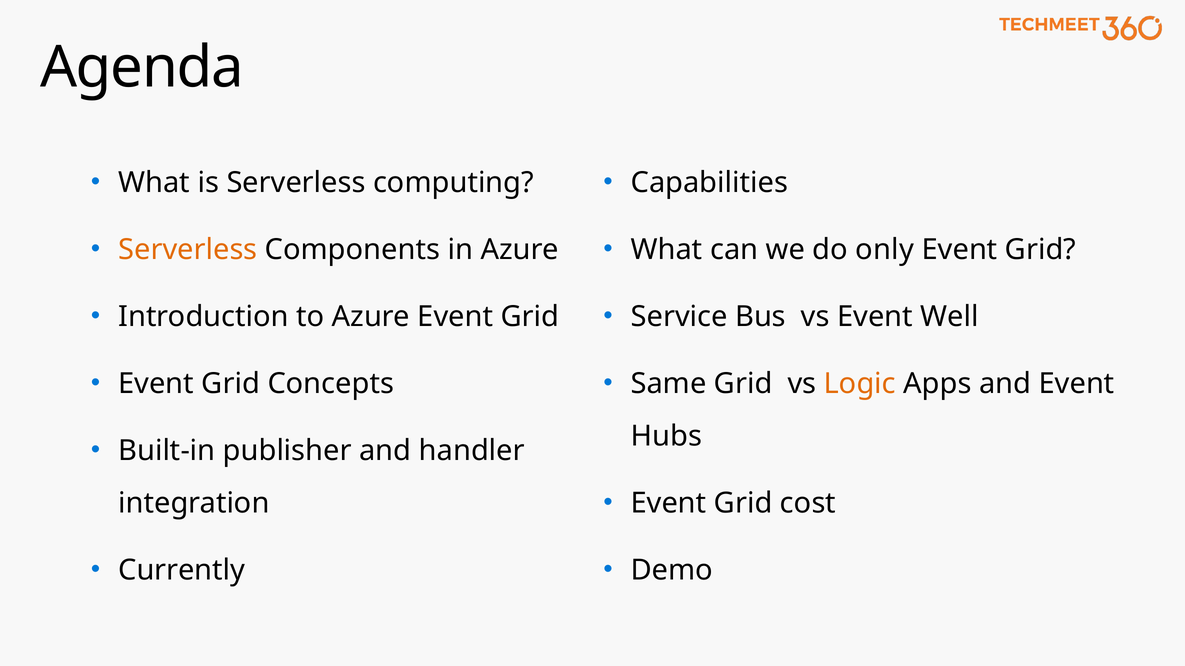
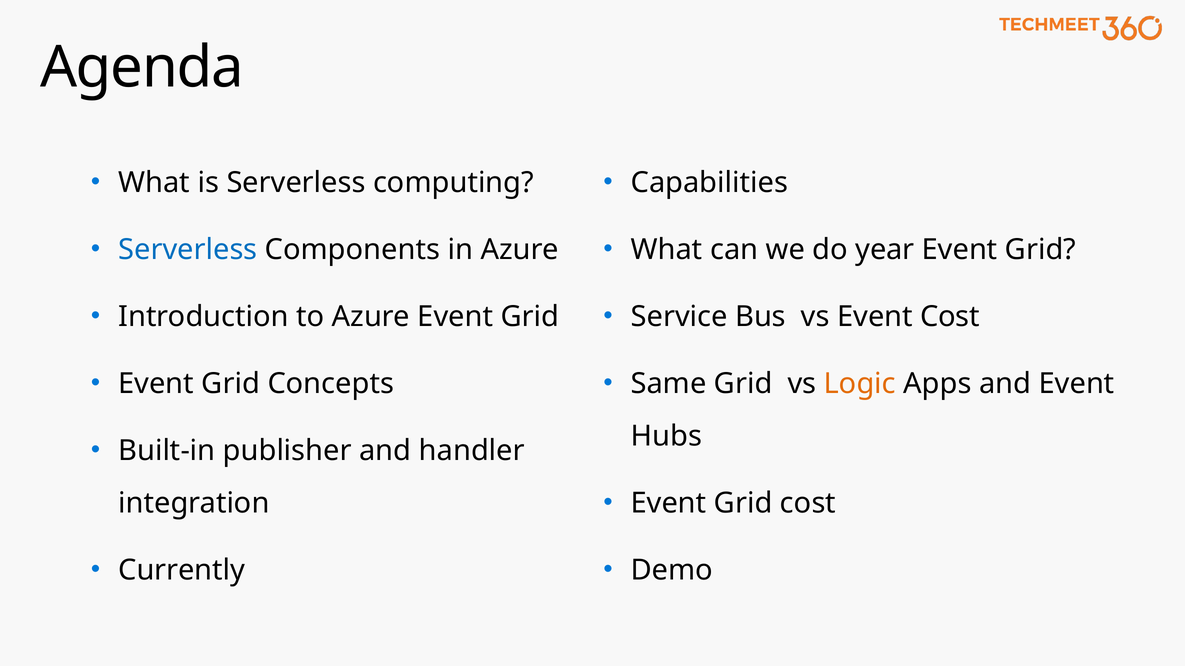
Serverless colour: orange -> blue (188, 250)
only: only -> year (885, 250)
Event Well: Well -> Cost (950, 317)
